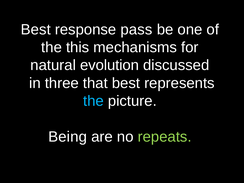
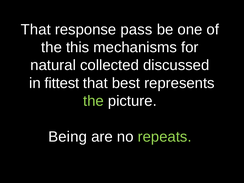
Best: Best -> That (36, 29)
evolution: evolution -> collected (109, 65)
three: three -> fittest (62, 83)
the colour: light blue -> light green (93, 101)
